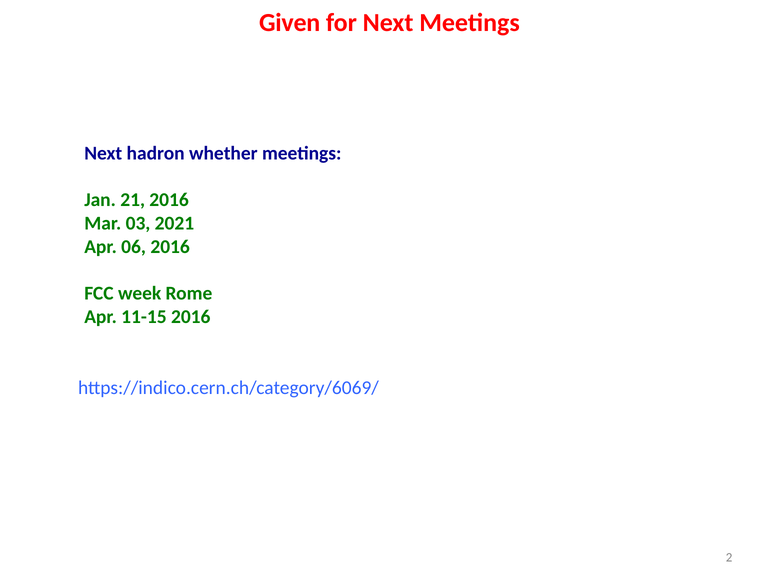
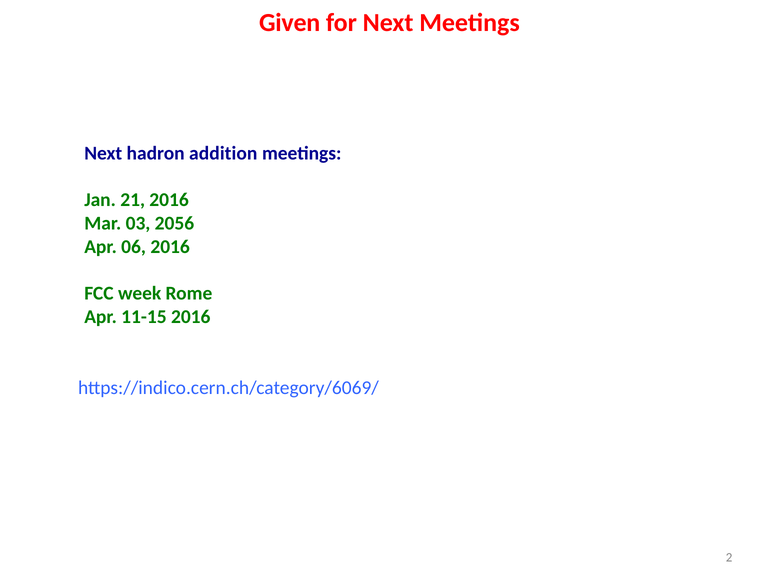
whether: whether -> addition (223, 153)
2021: 2021 -> 2056 (174, 223)
